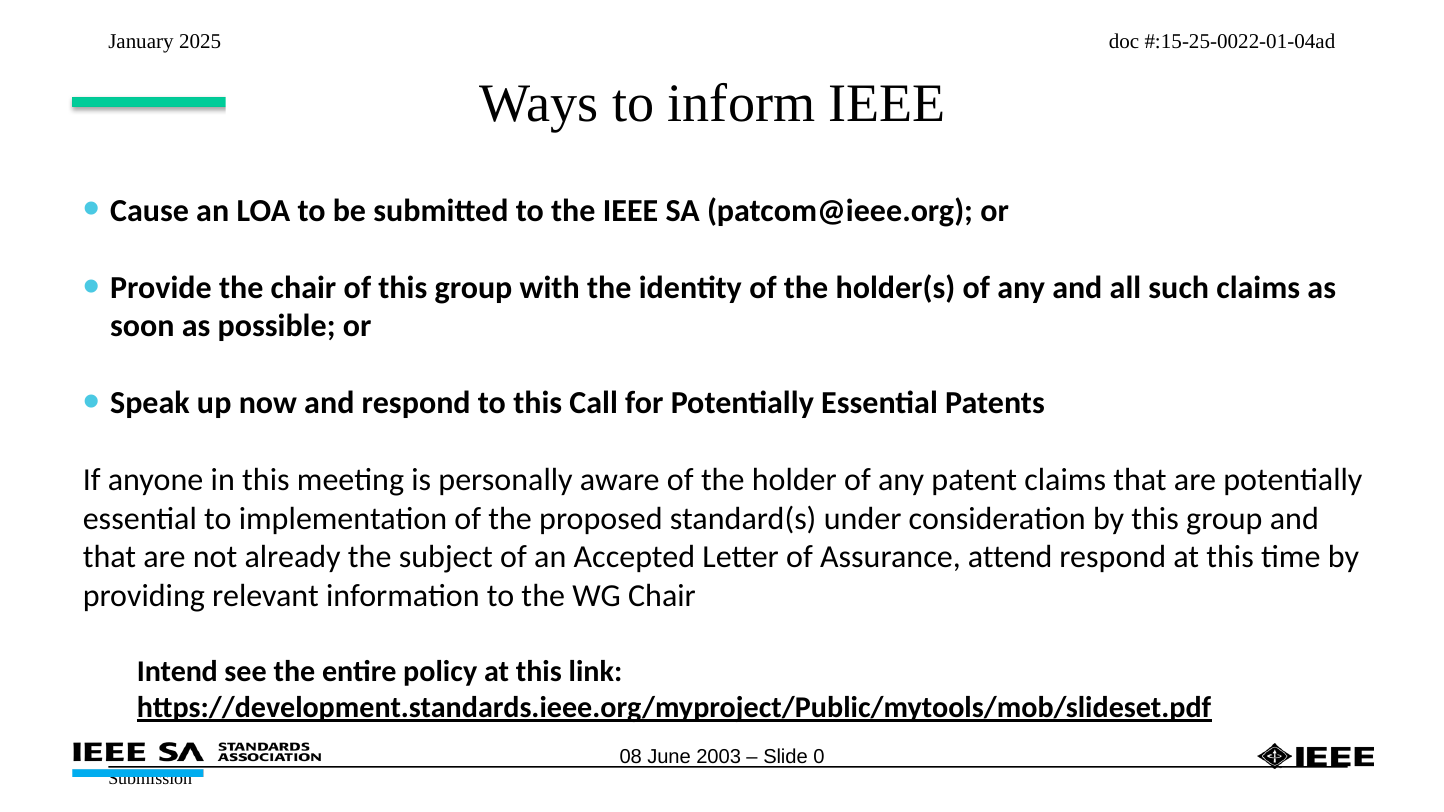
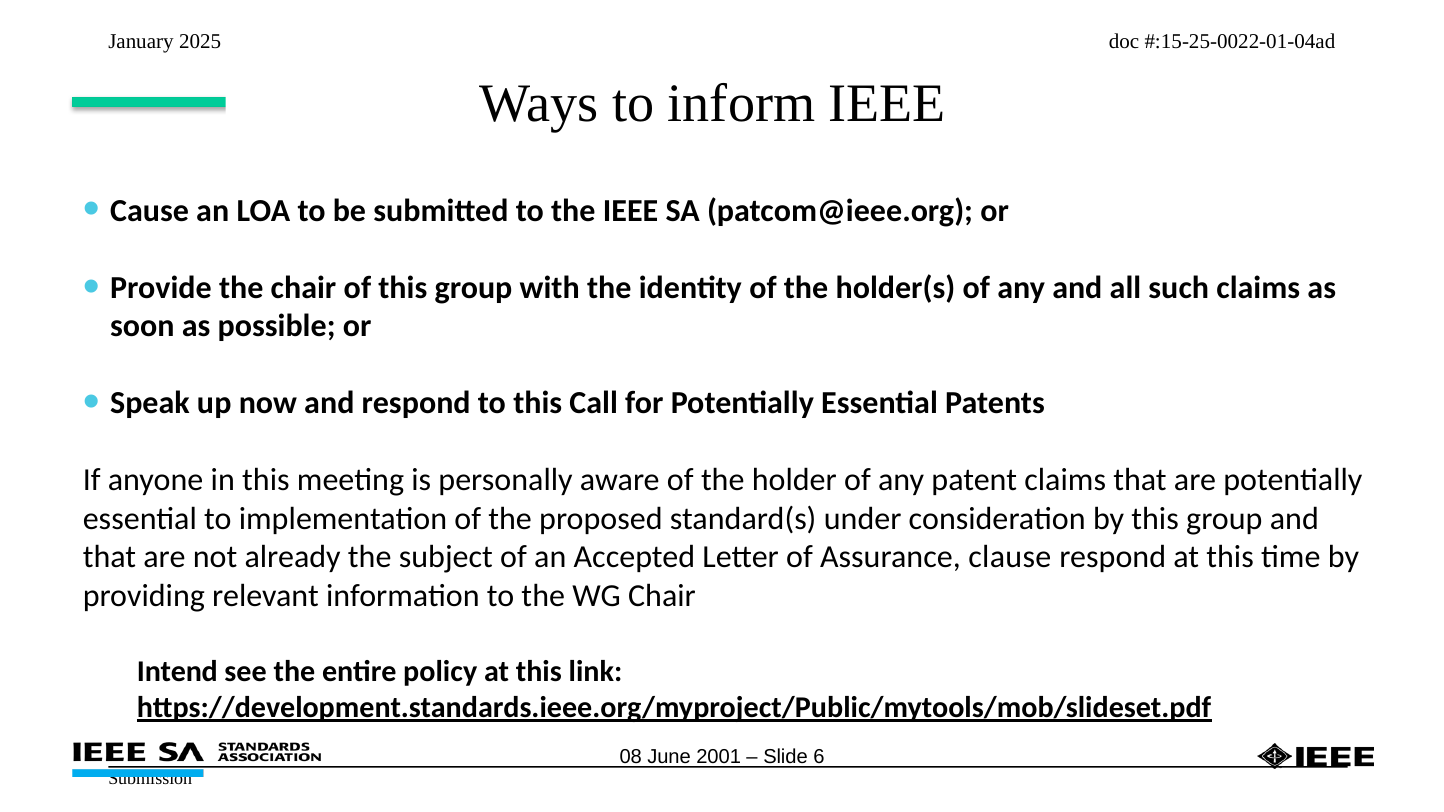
attend: attend -> clause (1010, 557)
2003: 2003 -> 2001 (719, 758)
0: 0 -> 6 (819, 758)
